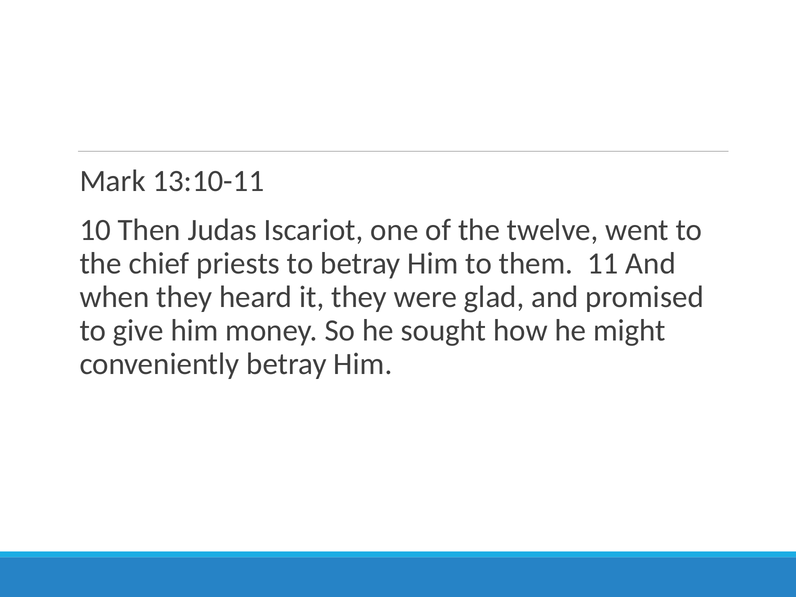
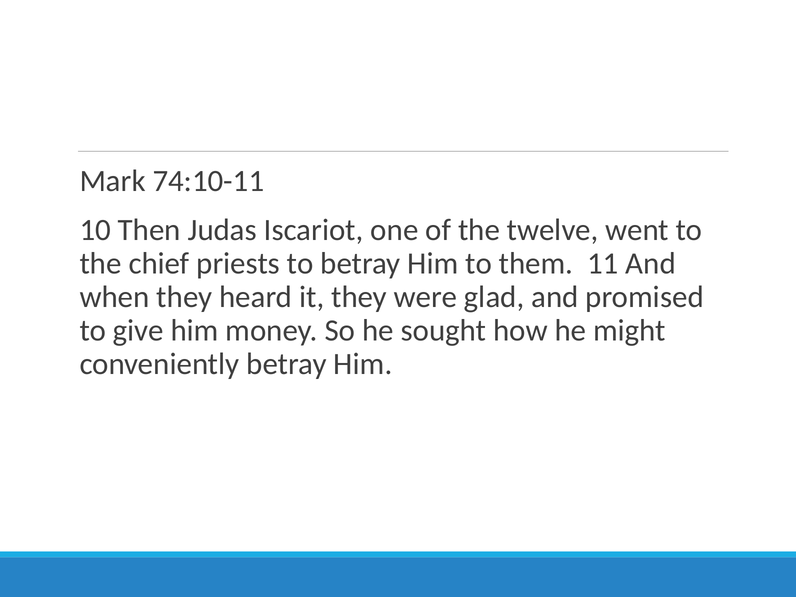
13:10-11: 13:10-11 -> 74:10-11 (208, 181)
